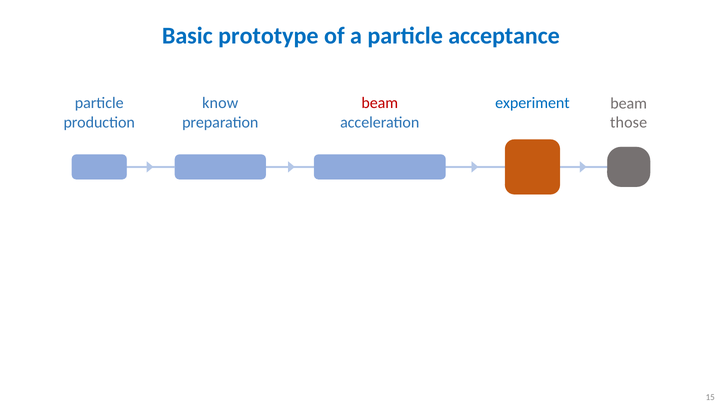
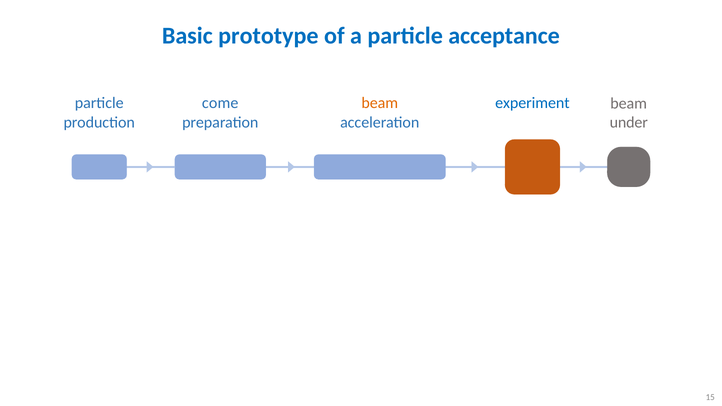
know: know -> come (220, 103)
beam colour: red -> orange (380, 103)
those: those -> under (629, 123)
